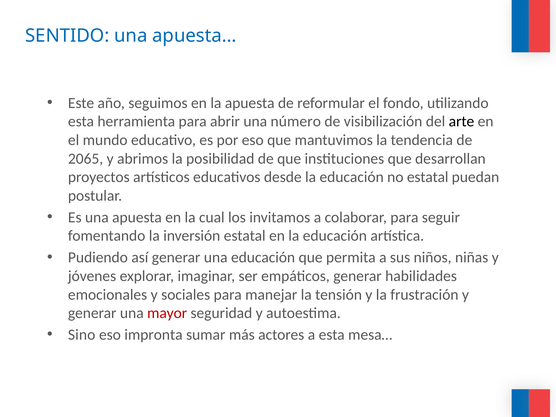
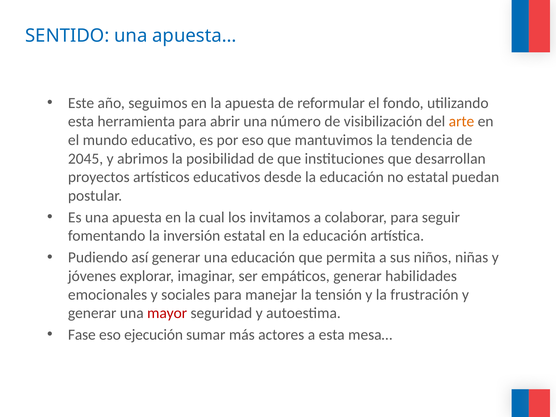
arte colour: black -> orange (461, 122)
2065: 2065 -> 2045 (86, 159)
Sino: Sino -> Fase (82, 335)
impronta: impronta -> ejecución (154, 335)
